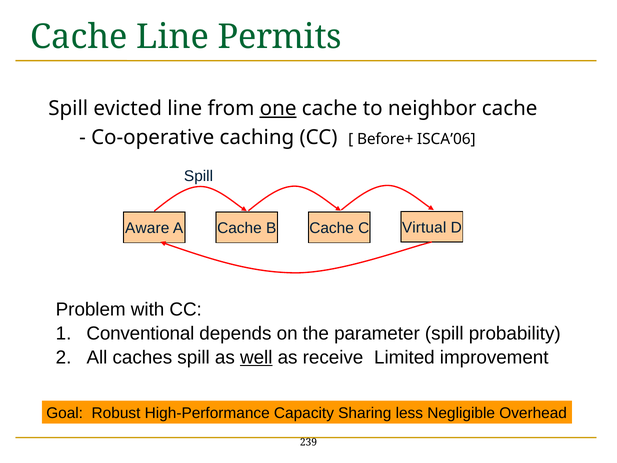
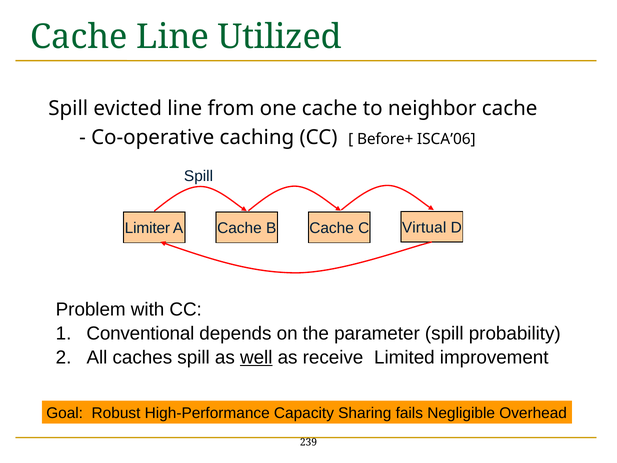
Permits: Permits -> Utilized (280, 37)
one underline: present -> none (278, 108)
Aware: Aware -> Limiter (147, 228)
less: less -> fails (409, 413)
